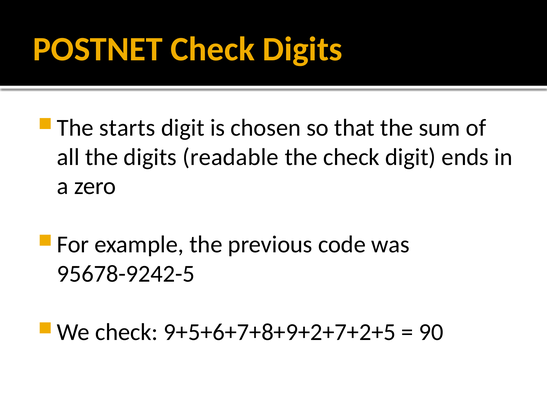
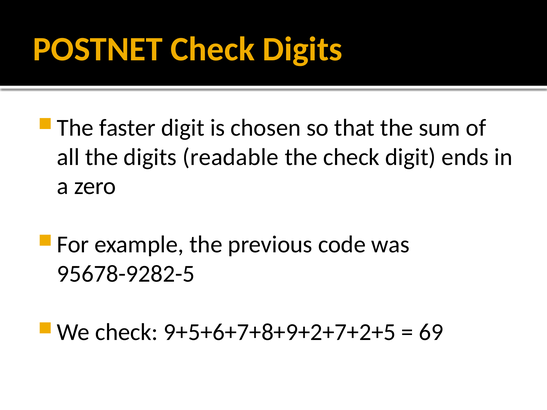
starts: starts -> faster (127, 128)
95678-9242-5: 95678-9242-5 -> 95678-9282-5 (126, 274)
90: 90 -> 69 (431, 332)
